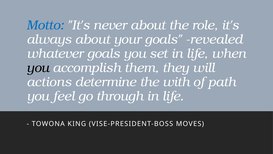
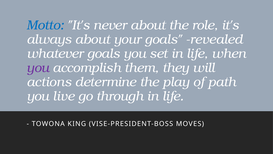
you colour: black -> purple (38, 68)
with: with -> play (176, 82)
feel: feel -> live (64, 96)
